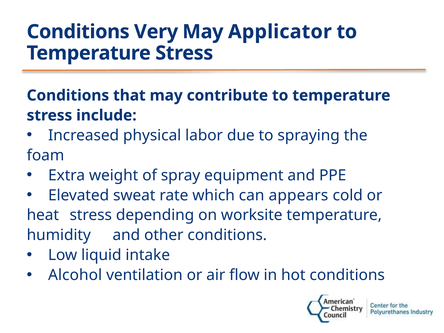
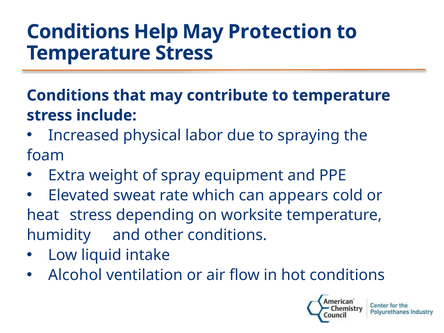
Very: Very -> Help (156, 32)
Applicator: Applicator -> Protection (280, 32)
